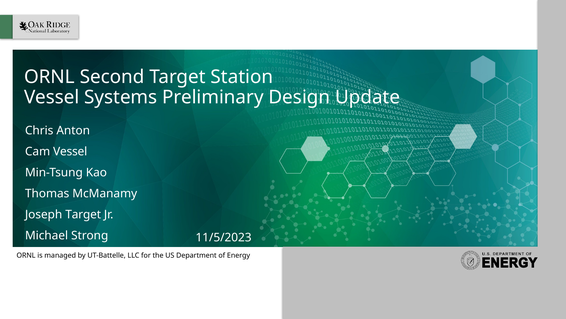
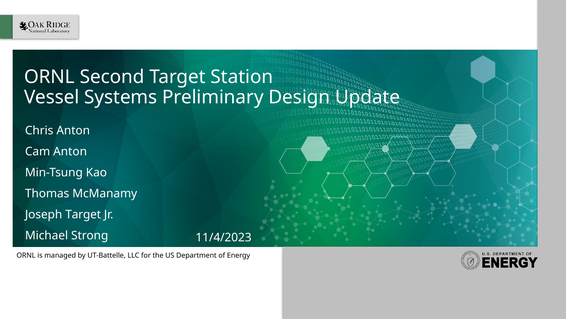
Cam Vessel: Vessel -> Anton (70, 151)
11/5/2023: 11/5/2023 -> 11/4/2023 (224, 237)
